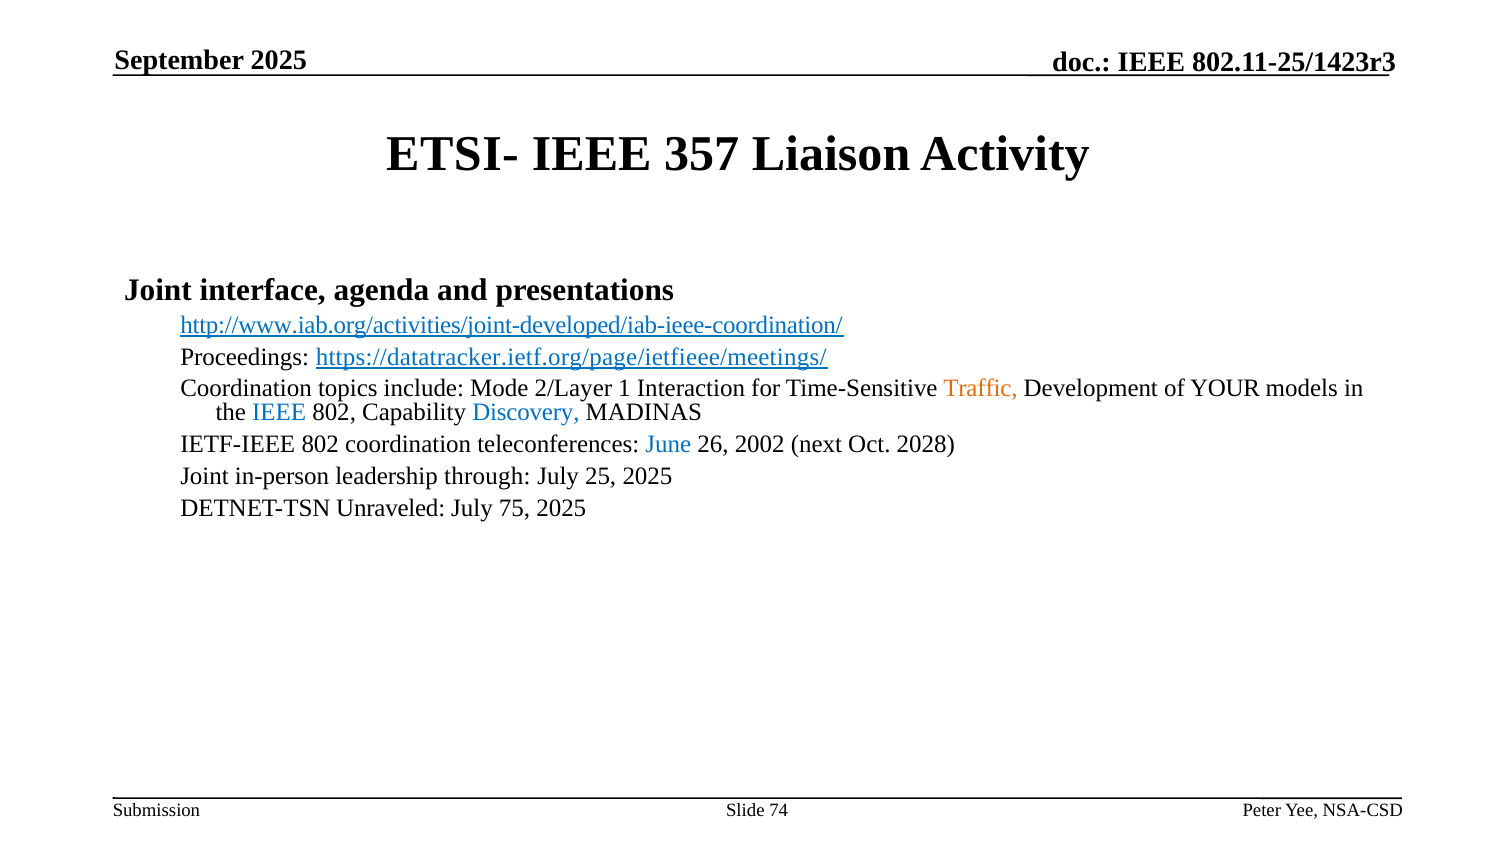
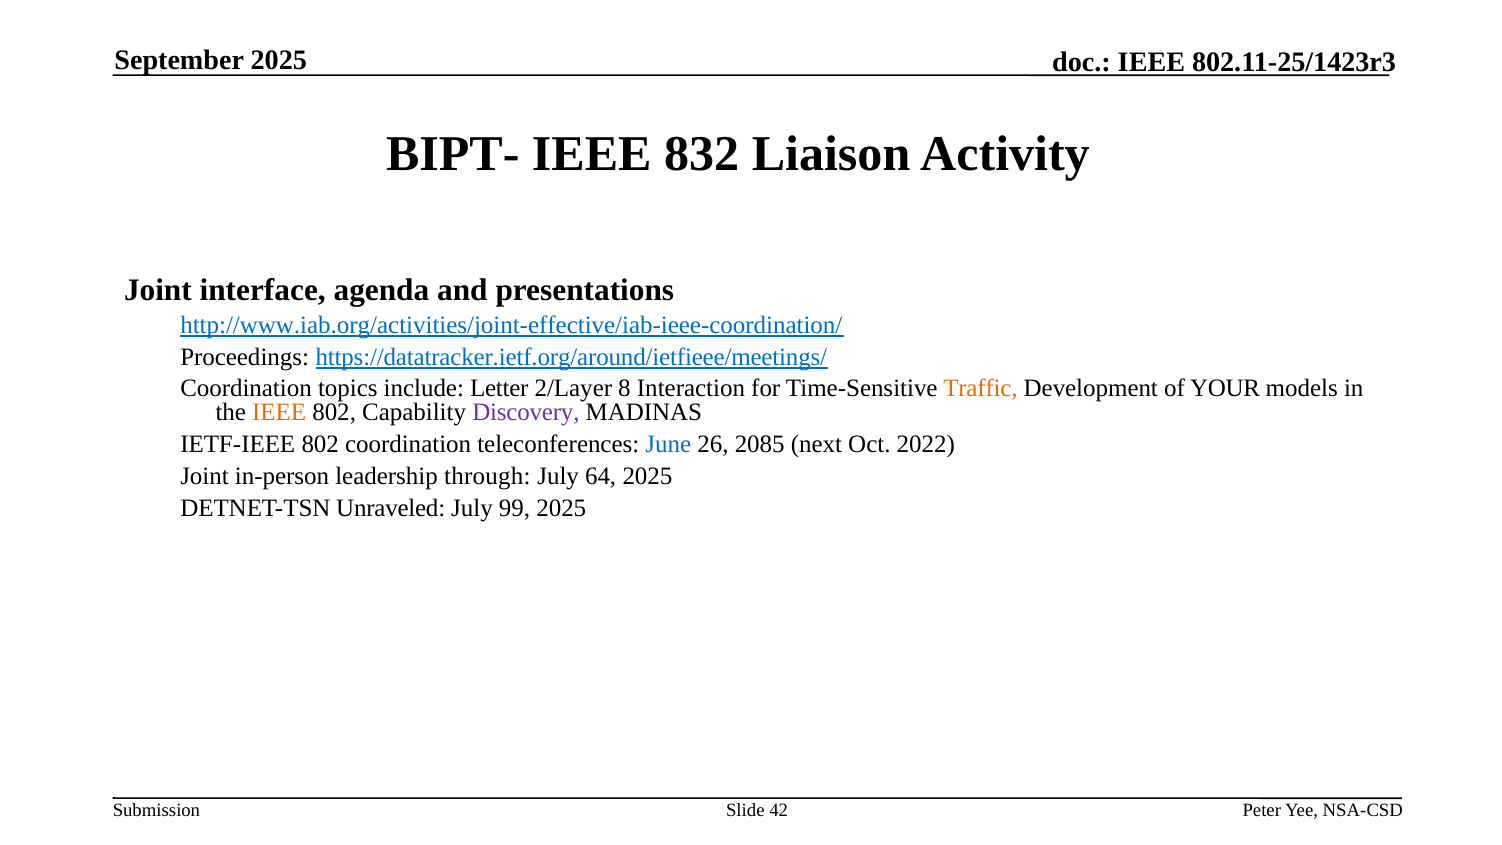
ETSI-: ETSI- -> BIPT- (453, 154)
357: 357 -> 832 (702, 154)
http://www.iab.org/activities/joint-developed/iab-ieee-coordination/: http://www.iab.org/activities/joint-developed/iab-ieee-coordination/ -> http://www.iab.org/activities/joint-effective/iab-ieee-coordination/ (511, 325)
https://datatracker.ietf.org/page/ietfieee/meetings/: https://datatracker.ietf.org/page/ietfieee/meetings/ -> https://datatracker.ietf.org/around/ietfieee/meetings/ (571, 357)
Mode: Mode -> Letter (499, 389)
1: 1 -> 8 (624, 389)
IEEE colour: blue -> orange (279, 413)
Discovery colour: blue -> purple (526, 413)
2002: 2002 -> 2085 (760, 444)
2028: 2028 -> 2022 (926, 444)
25: 25 -> 64 (601, 476)
75: 75 -> 99 (514, 508)
74: 74 -> 42 (779, 810)
